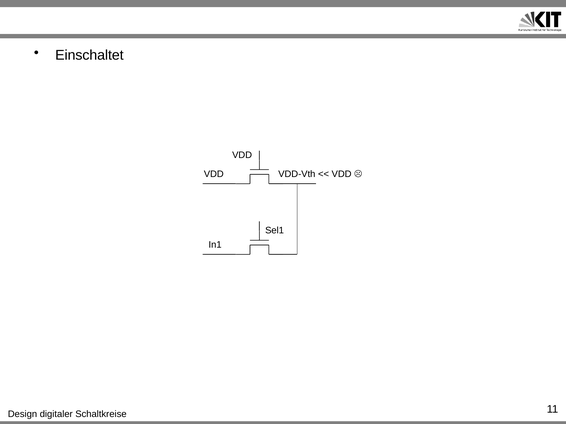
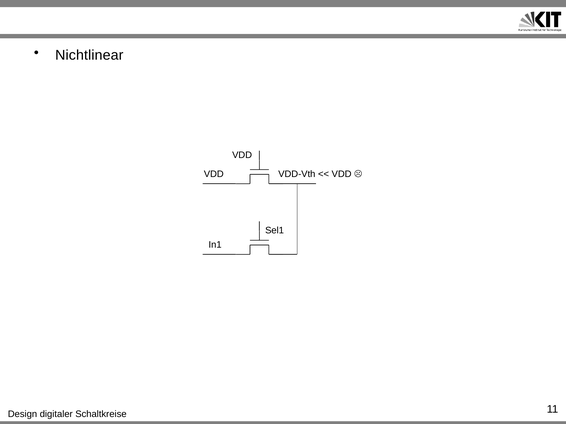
Einschaltet: Einschaltet -> Nichtlinear (89, 55)
